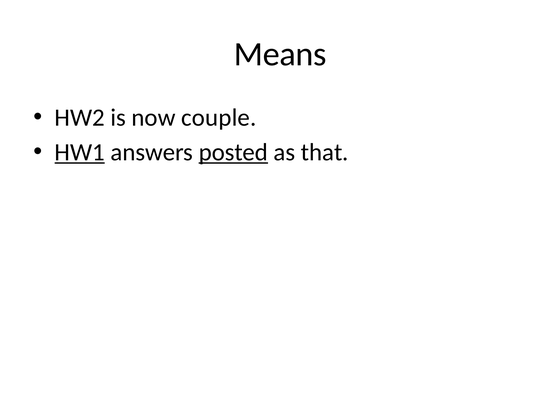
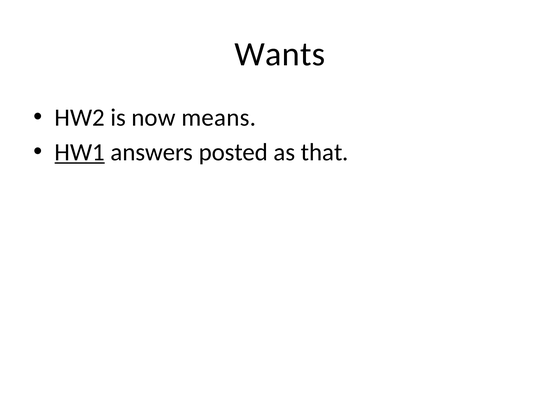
Means: Means -> Wants (280, 54)
couple: couple -> means (219, 117)
posted underline: present -> none (233, 152)
